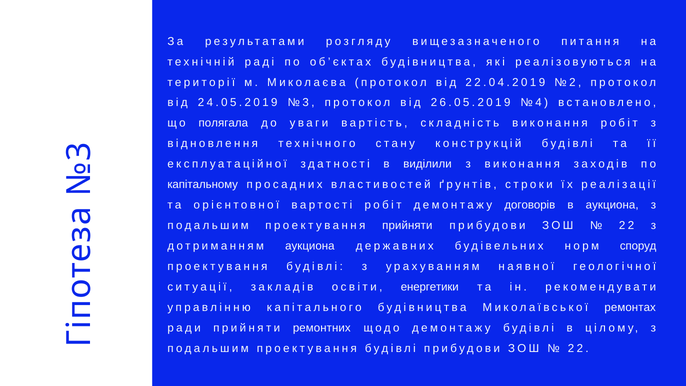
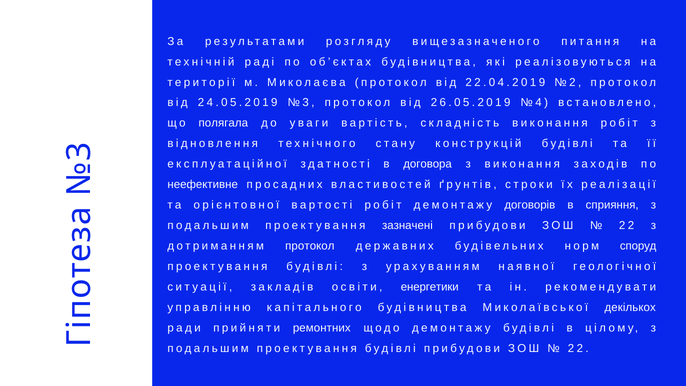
виділили: виділили -> договора (428, 164)
капітальному: капітальному -> неефективне (203, 185)
в аукциона: аукциона -> сприяння (612, 205)
проектування прийняти: прийняти -> зазначені (407, 226)
дотриманням аукциона: аукциона -> протокол (310, 246)
ремонтах: ремонтах -> декількох (630, 307)
